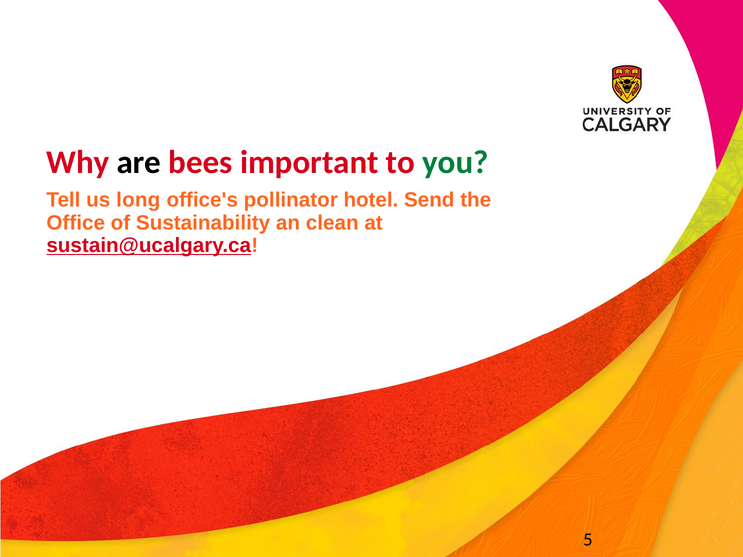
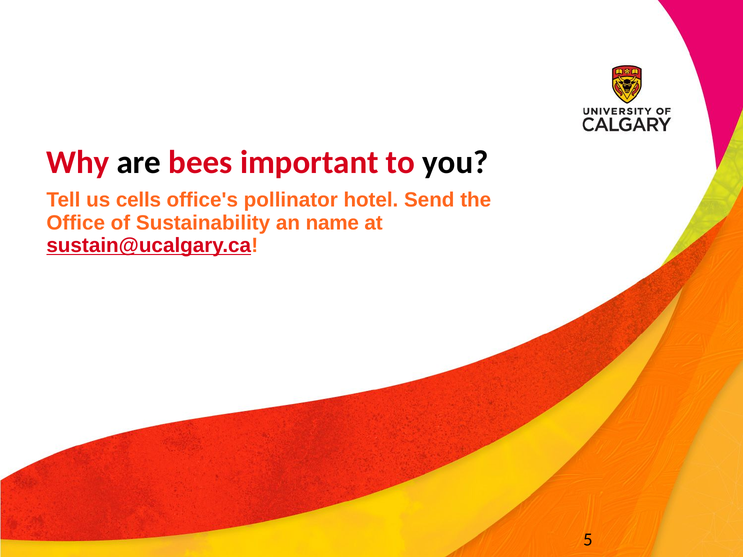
you colour: green -> black (455, 163)
long: long -> cells (138, 200)
clean: clean -> name (332, 223)
